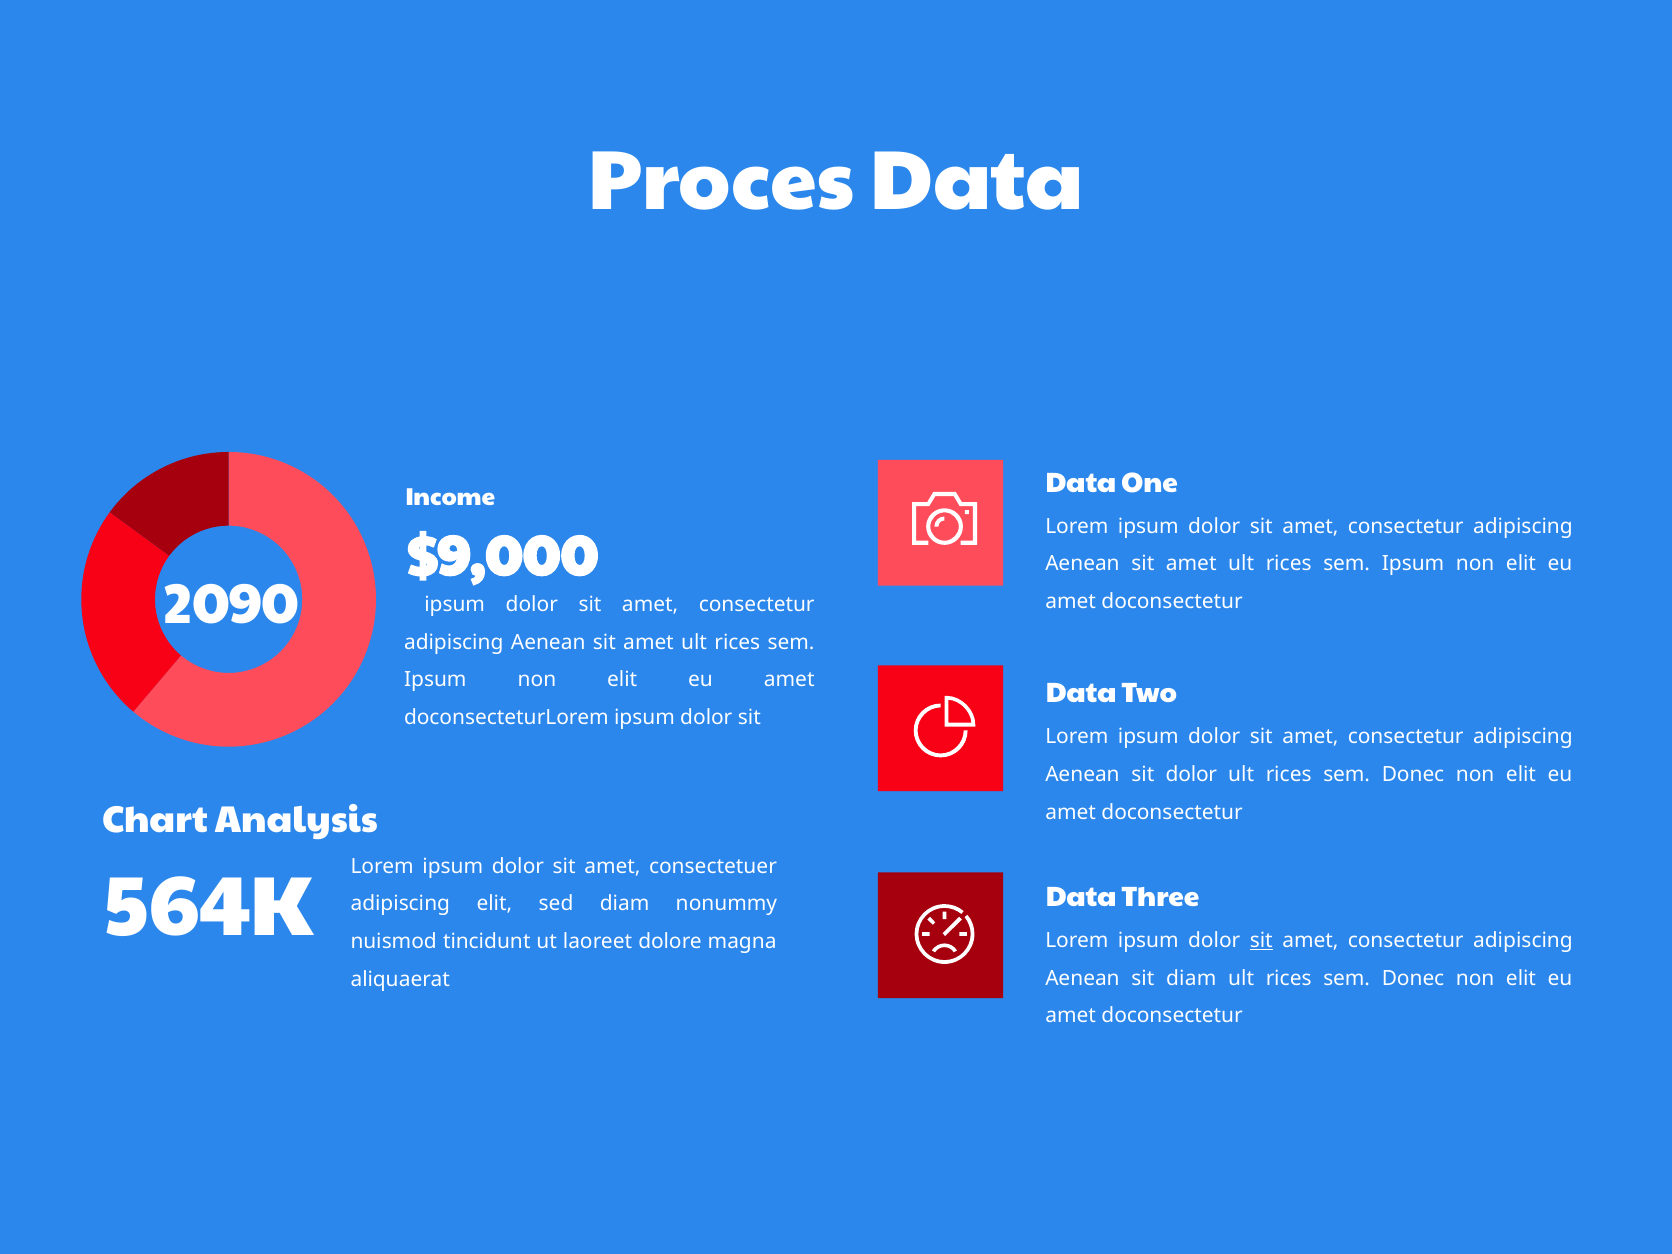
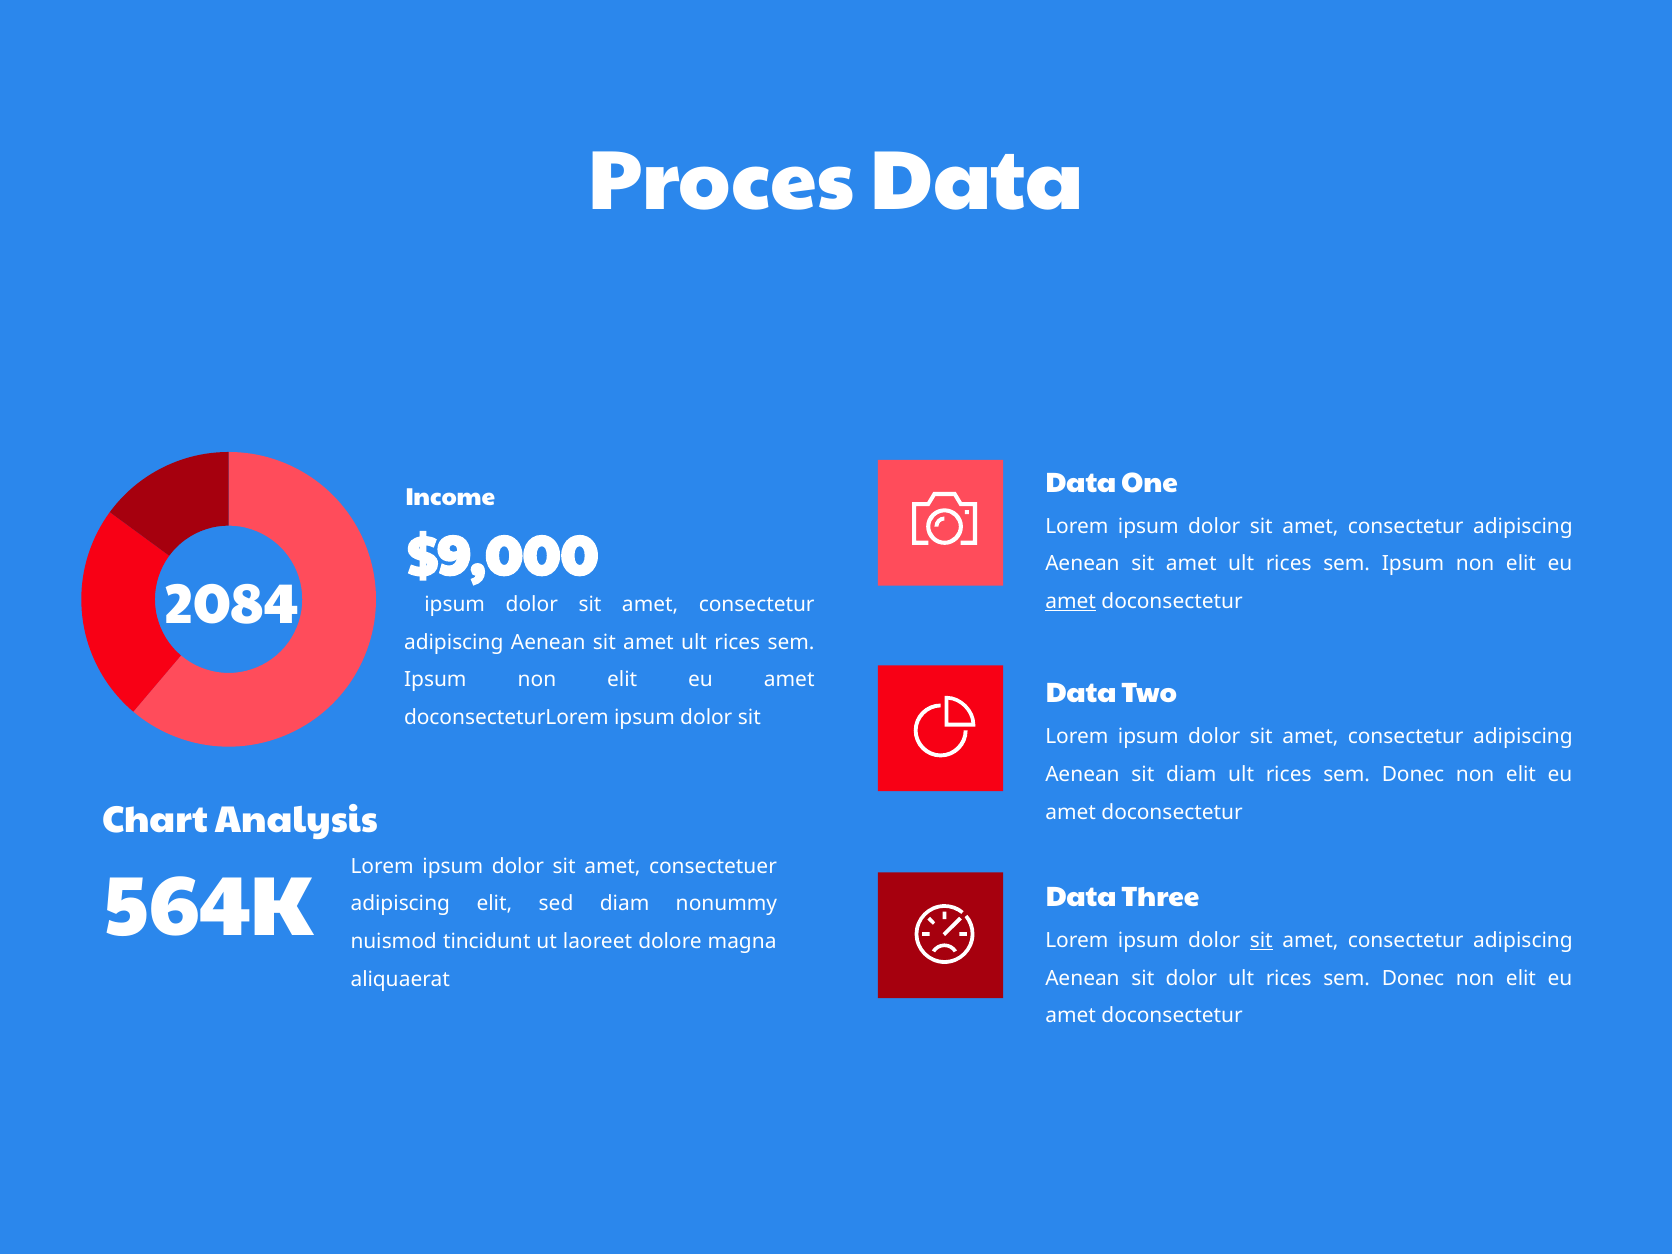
2090: 2090 -> 2084 (232, 605)
amet underline: none -> present (1071, 602)
sit dolor: dolor -> diam (1191, 775)
sit diam: diam -> dolor (1191, 978)
